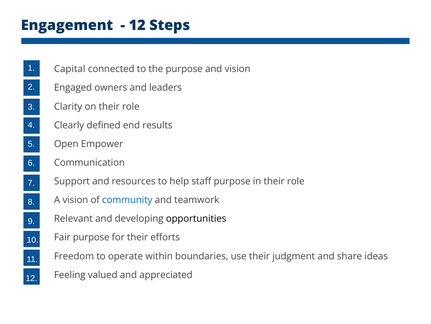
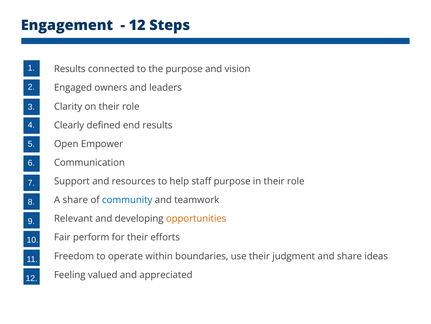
Capital: Capital -> Results (70, 69)
A vision: vision -> share (75, 200)
opportunities colour: black -> orange (196, 218)
Fair purpose: purpose -> perform (91, 237)
